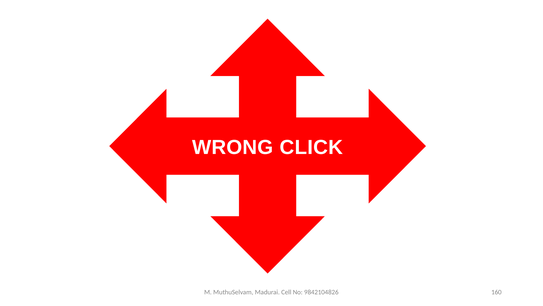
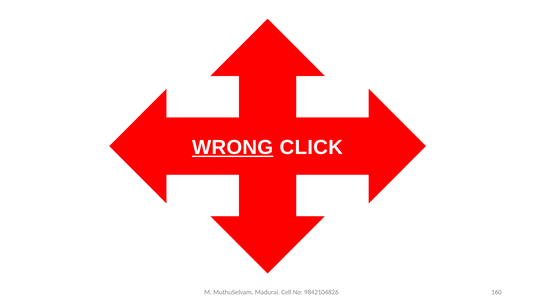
WRONG underline: none -> present (233, 147)
